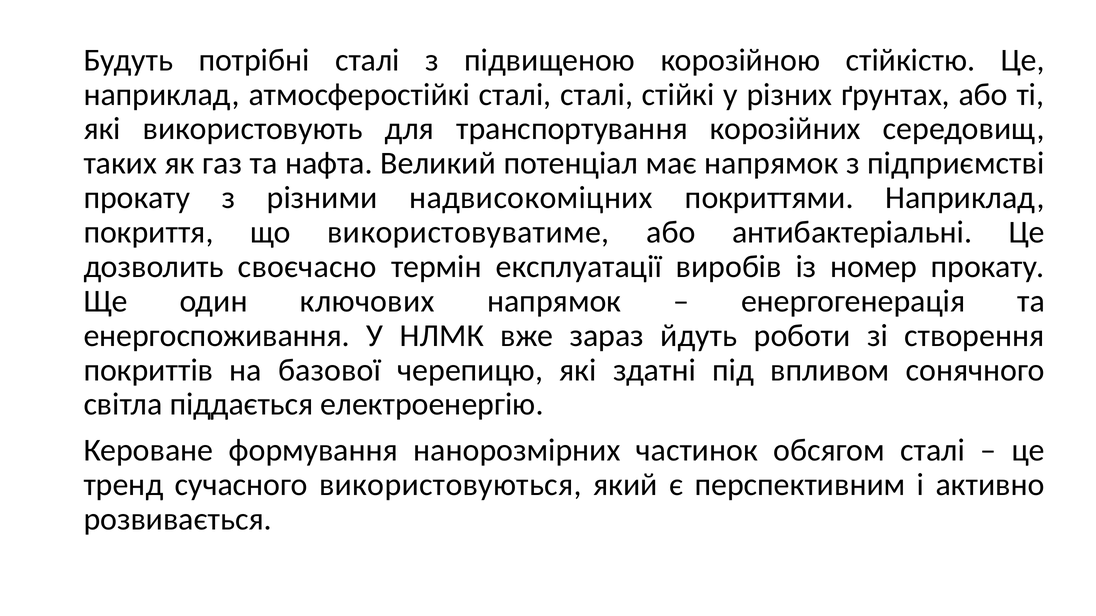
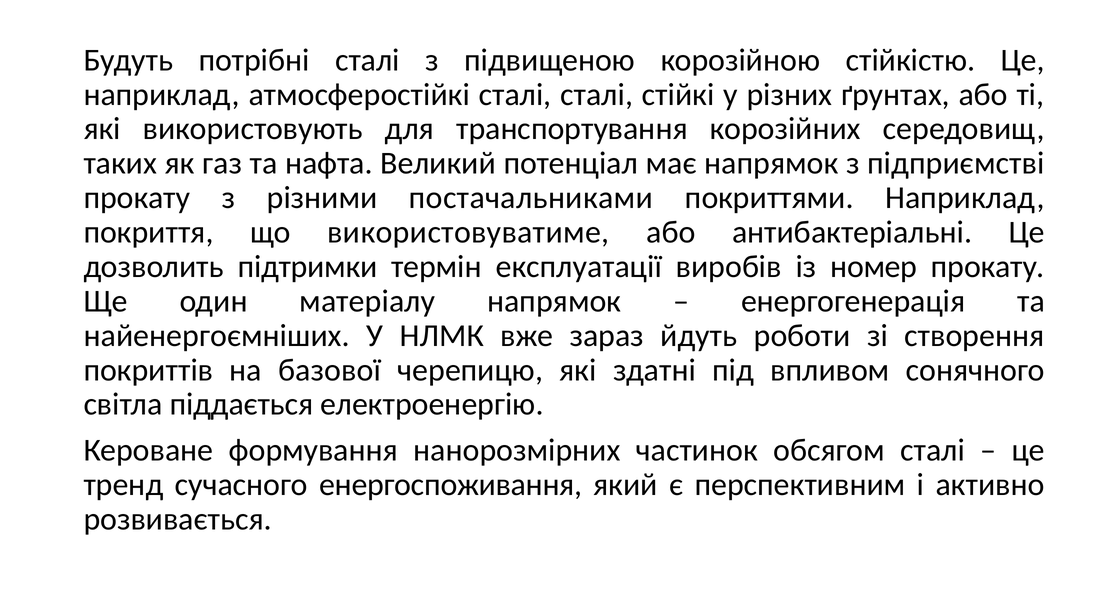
надвисокоміцних: надвисокоміцних -> постачальниками (531, 198)
своєчасно: своєчасно -> підтримки (308, 267)
ключових: ключових -> матеріалу (367, 301)
енергоспоживання: енергоспоживання -> найенергоємніших (217, 336)
використовуються: використовуються -> енергоспоживання (451, 485)
